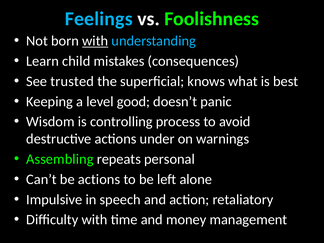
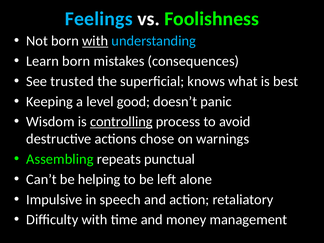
Learn child: child -> born (76, 61)
controlling underline: none -> present (121, 122)
under: under -> chose (157, 139)
personal: personal -> punctual (170, 159)
be actions: actions -> helping (99, 179)
